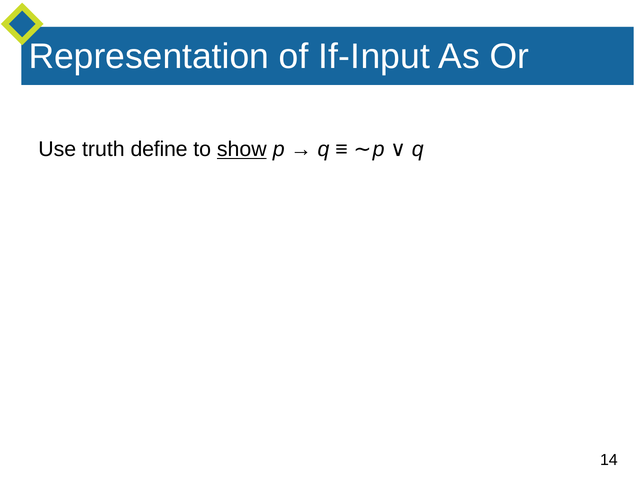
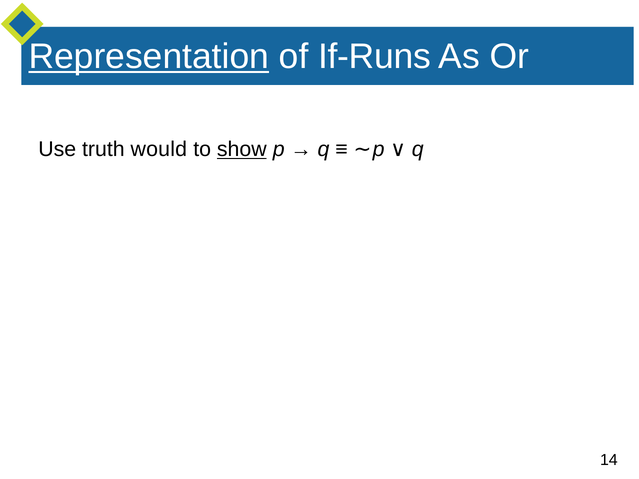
Representation underline: none -> present (149, 57)
If-Input: If-Input -> If-Runs (375, 57)
define: define -> would (159, 149)
